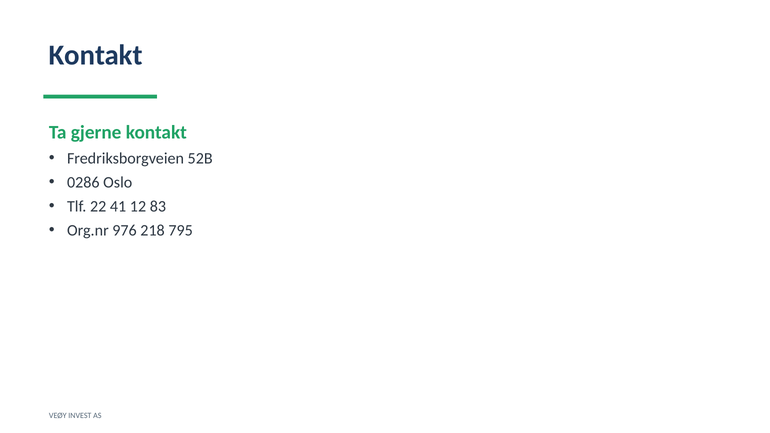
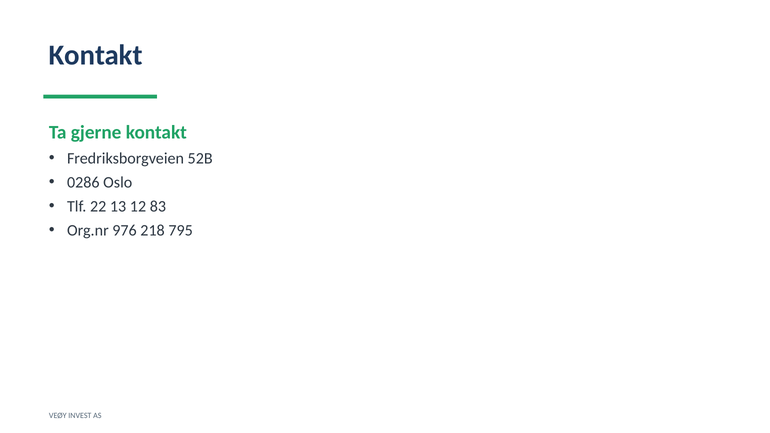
41: 41 -> 13 (118, 206)
